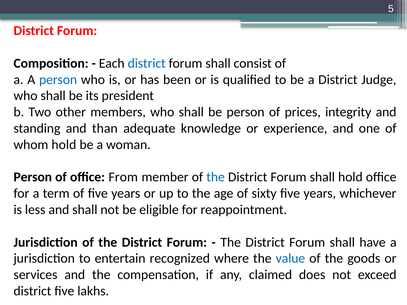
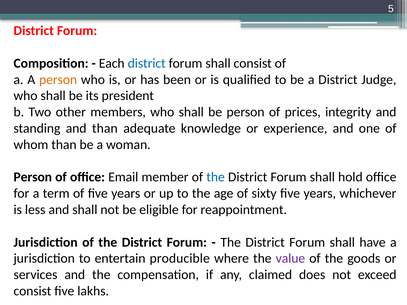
person colour: blue -> orange (58, 80)
whom hold: hold -> than (64, 145)
From: From -> Email (123, 177)
recognized: recognized -> producible (180, 259)
value colour: blue -> purple (290, 259)
district: district -> consist (32, 291)
